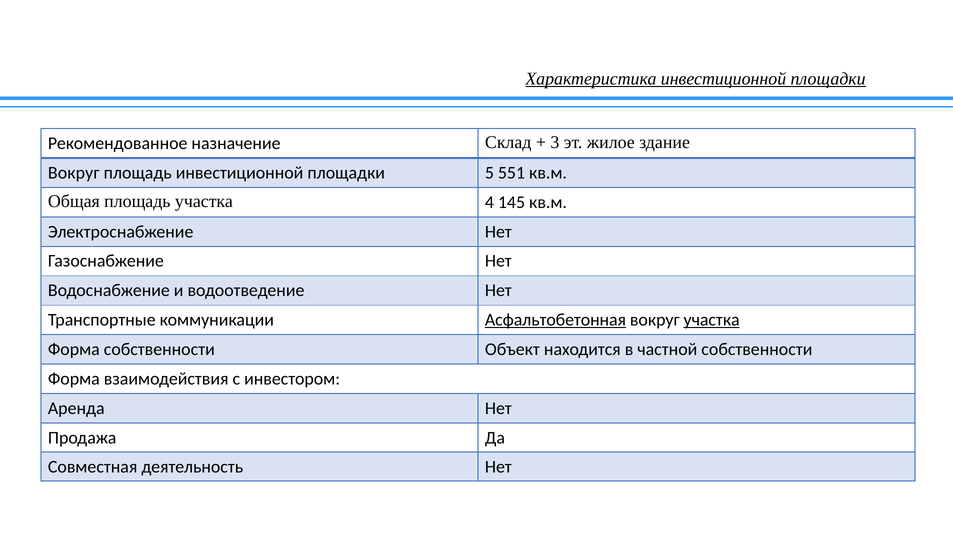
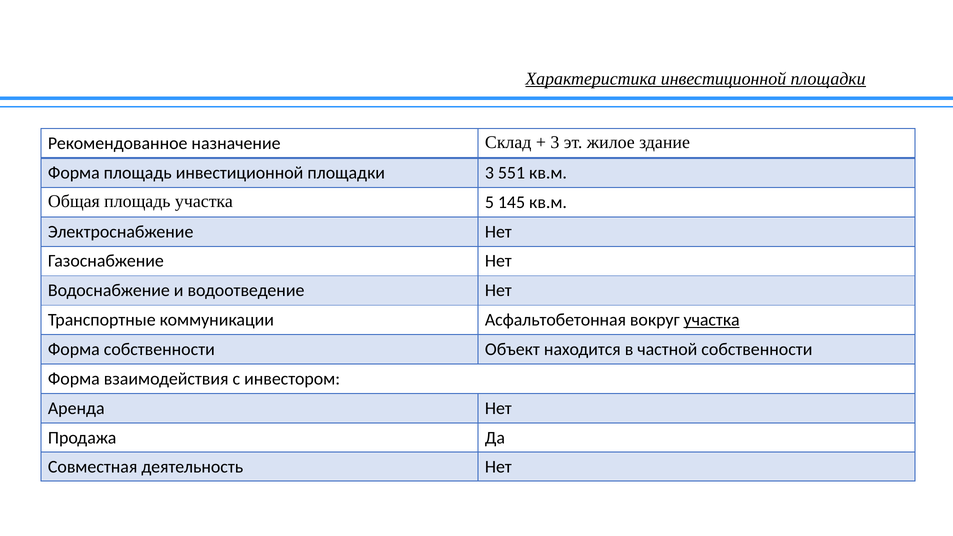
Вокруг: Вокруг -> Форма (74, 173)
площадки 5: 5 -> 3 (490, 173)
4: 4 -> 5 (490, 202)
Асфальтобетонная underline: present -> none (555, 320)
